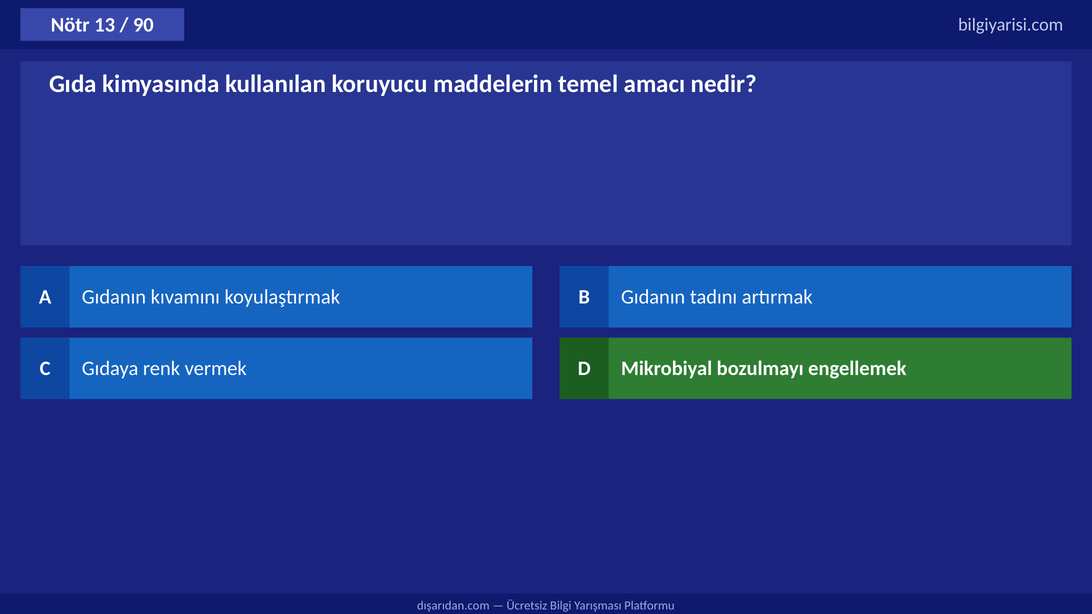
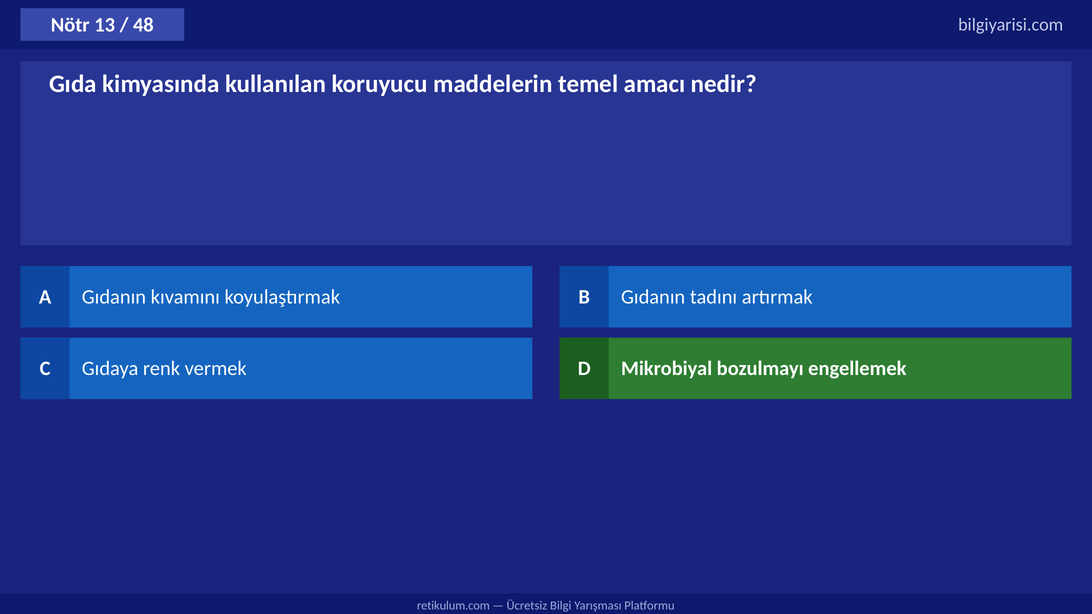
90: 90 -> 48 (143, 25)
dışarıdan.com: dışarıdan.com -> retikulum.com (453, 606)
